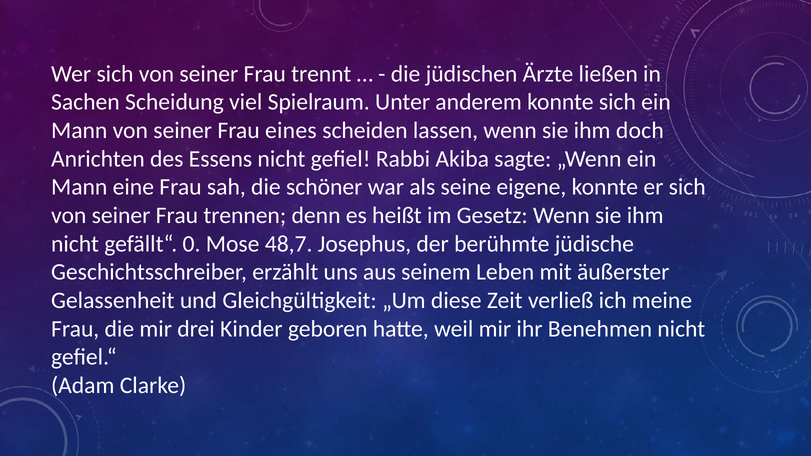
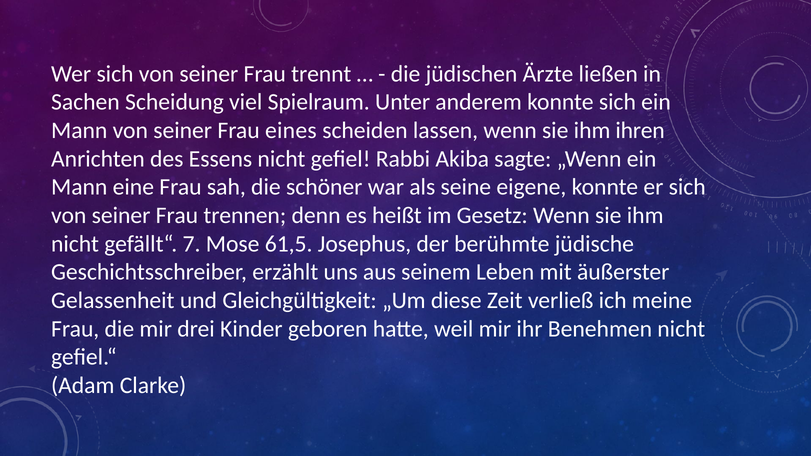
doch: doch -> ihren (640, 131)
0: 0 -> 7 (192, 244)
48,7: 48,7 -> 61,5 (289, 244)
